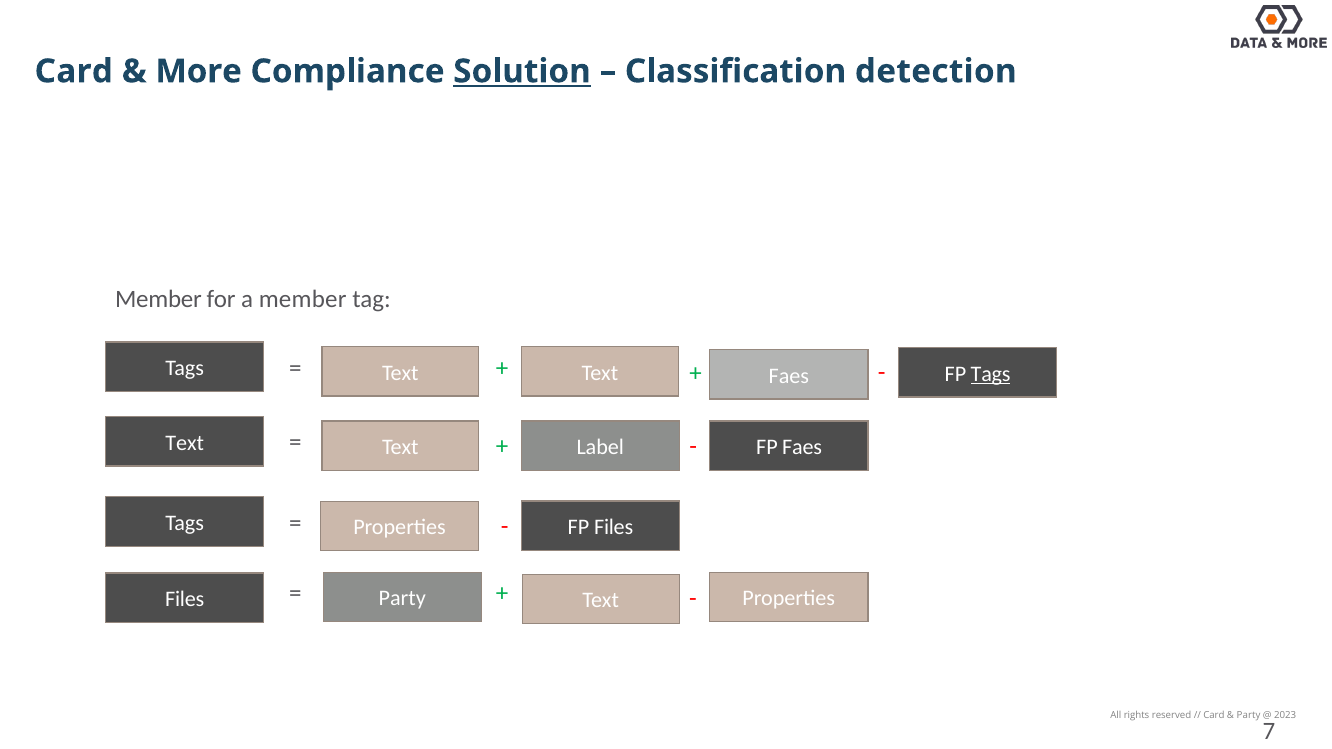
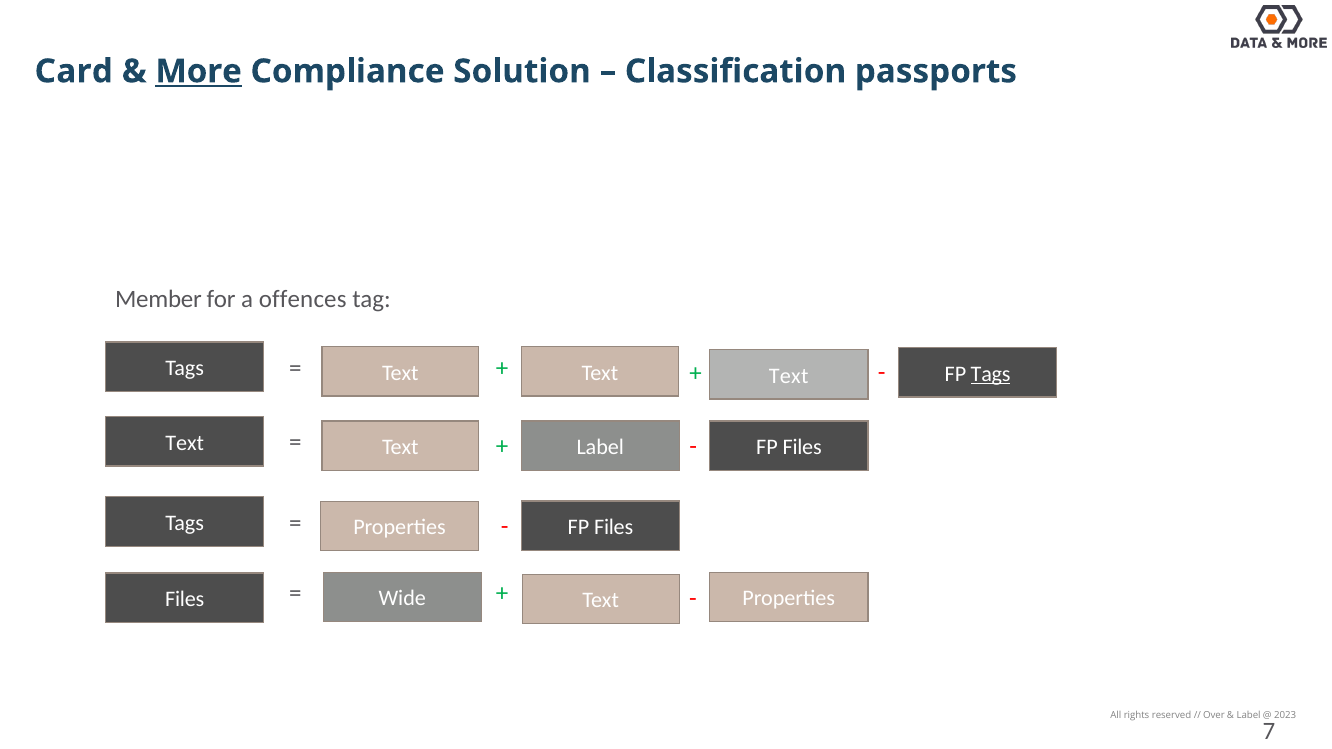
More underline: none -> present (199, 71)
Solution underline: present -> none (522, 71)
detection: detection -> passports (936, 71)
a member: member -> offences (303, 300)
Faes: Faes -> Text (789, 376)
Faes: Faes -> Files (802, 447)
Party: Party -> Wide (402, 599)
Card: Card -> Over (1214, 715)
Party: Party -> Label (1249, 715)
